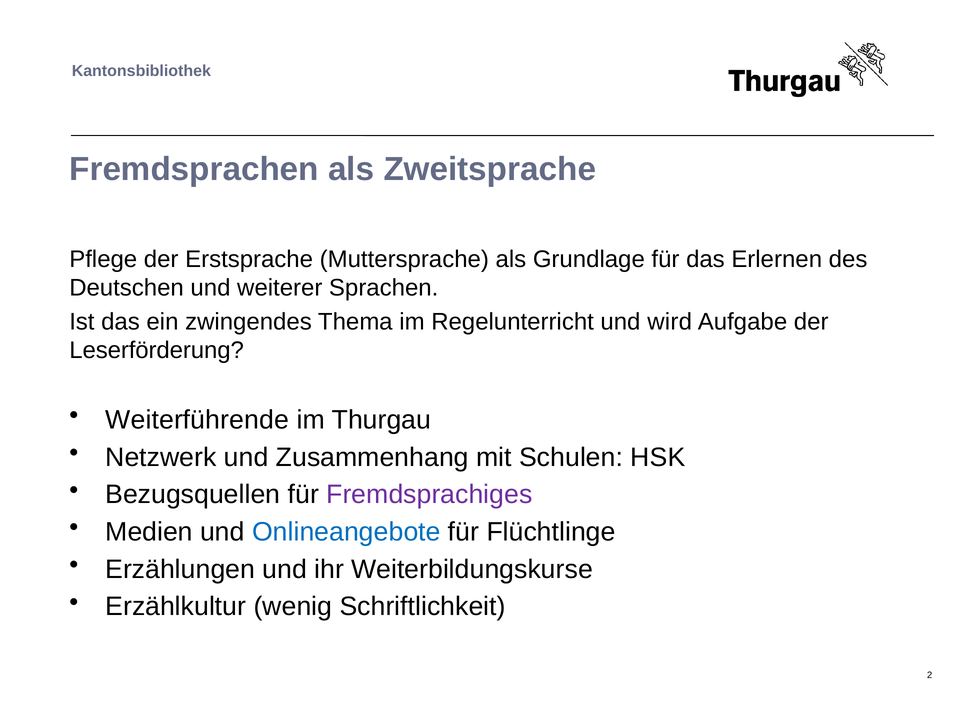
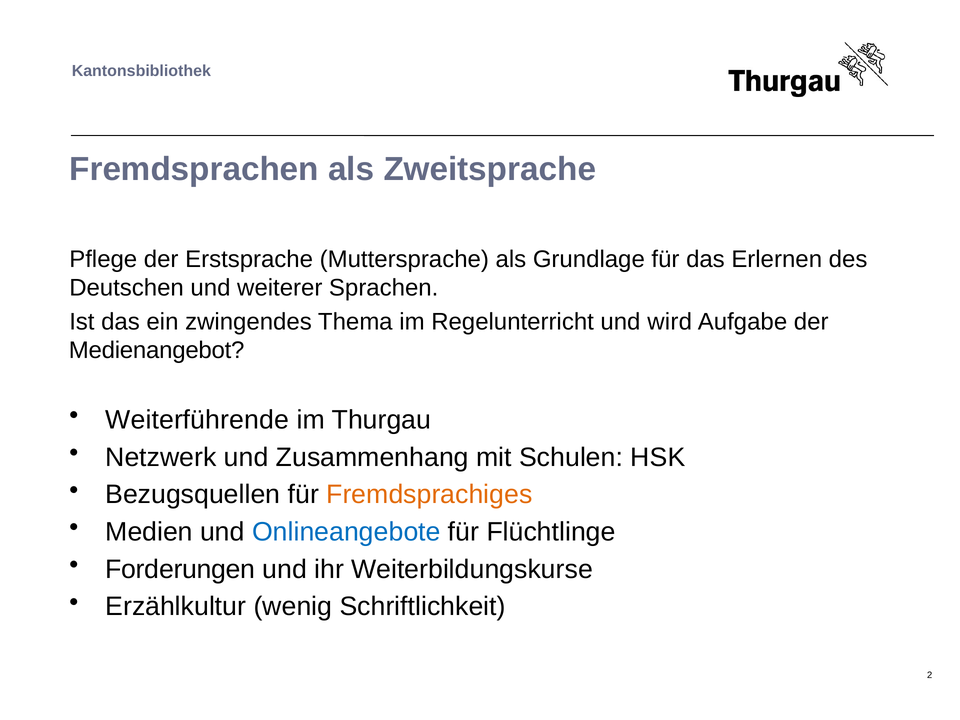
Leserförderung: Leserförderung -> Medienangebot (157, 350)
Fremdsprachiges colour: purple -> orange (429, 495)
Erzählungen: Erzählungen -> Forderungen (180, 569)
